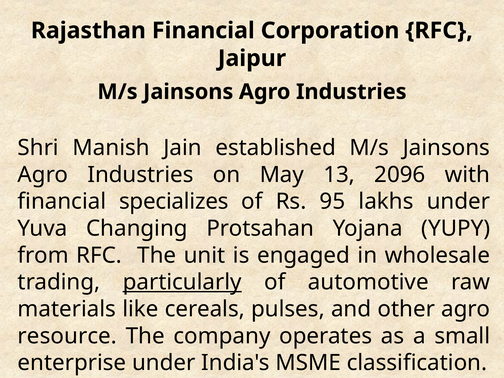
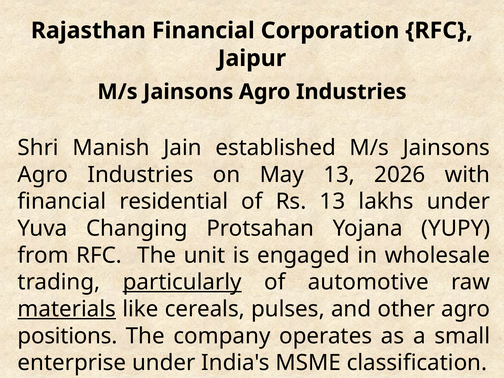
2096: 2096 -> 2026 (400, 175)
specializes: specializes -> residential (174, 202)
Rs 95: 95 -> 13 (332, 202)
materials underline: none -> present (67, 309)
resource: resource -> positions (67, 336)
